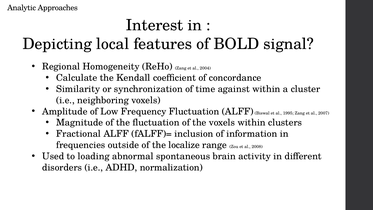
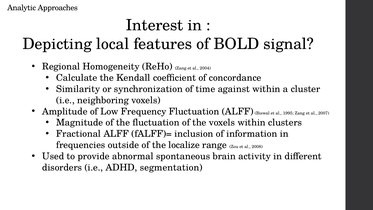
loading: loading -> provide (94, 156)
normalization: normalization -> segmentation (171, 167)
